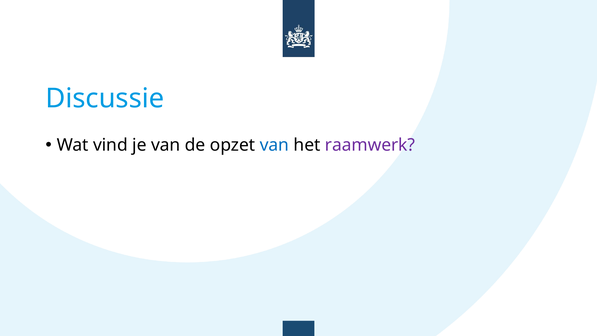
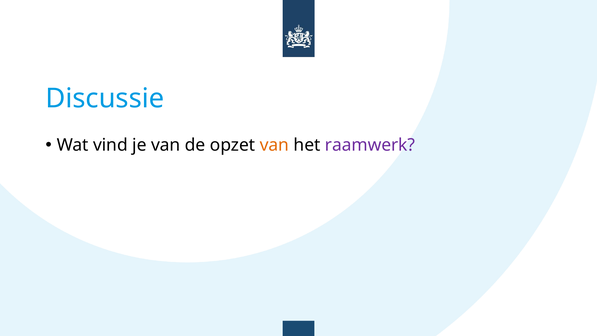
van colour: blue -> orange (274, 145)
